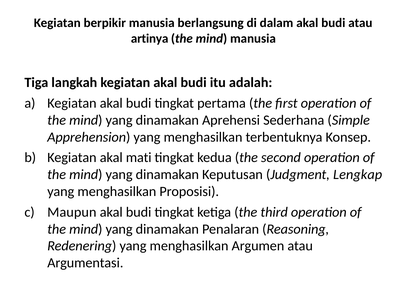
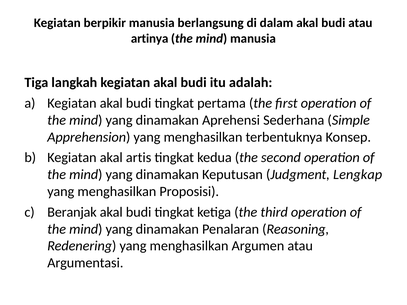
mati: mati -> artis (139, 158)
Maupun: Maupun -> Beranjak (72, 212)
